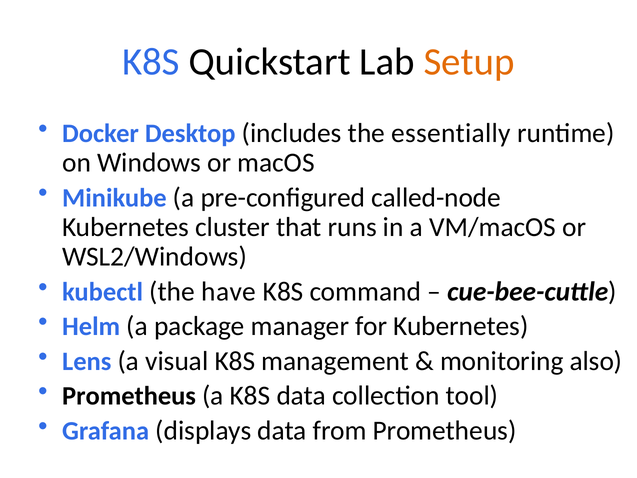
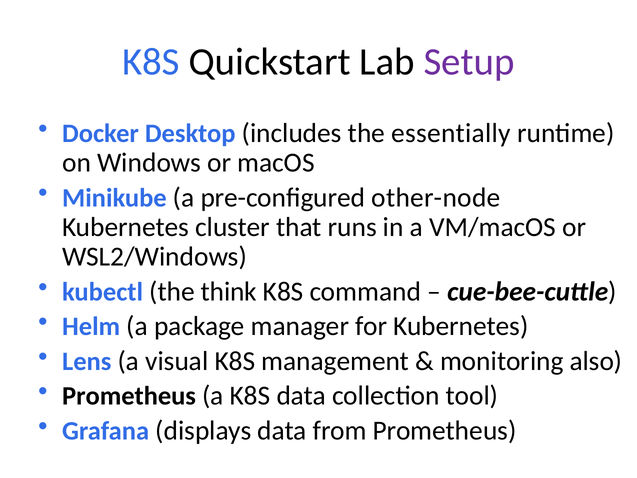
Setup colour: orange -> purple (469, 62)
called-node: called-node -> other-node (436, 197)
have: have -> think (229, 291)
